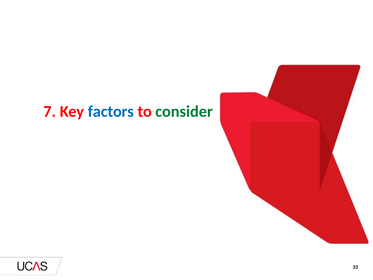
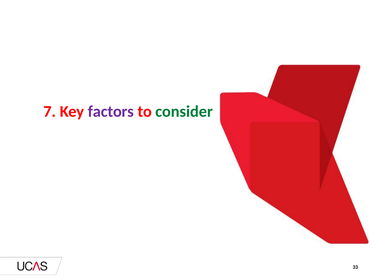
factors colour: blue -> purple (111, 111)
